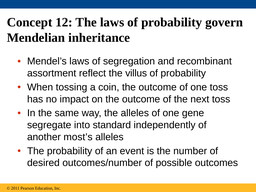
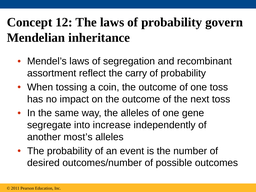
villus: villus -> carry (136, 73)
standard: standard -> increase (112, 125)
